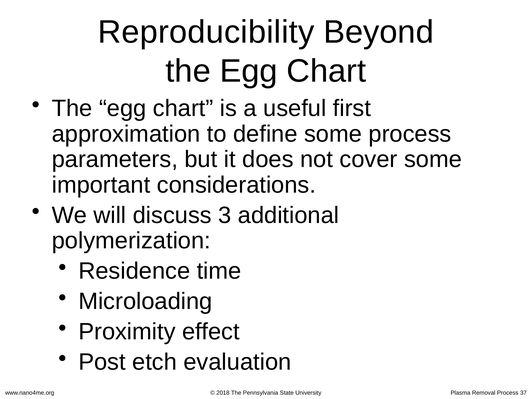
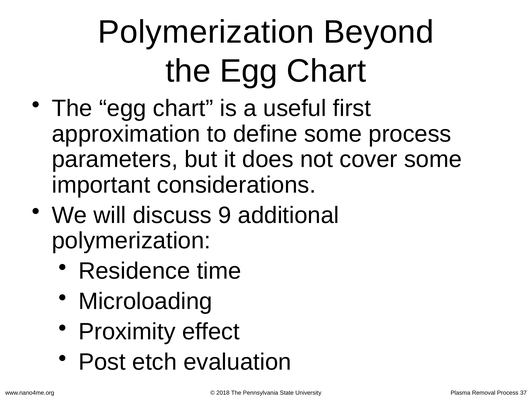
Reproducibility: Reproducibility -> Polymerization (206, 32)
3: 3 -> 9 (225, 215)
